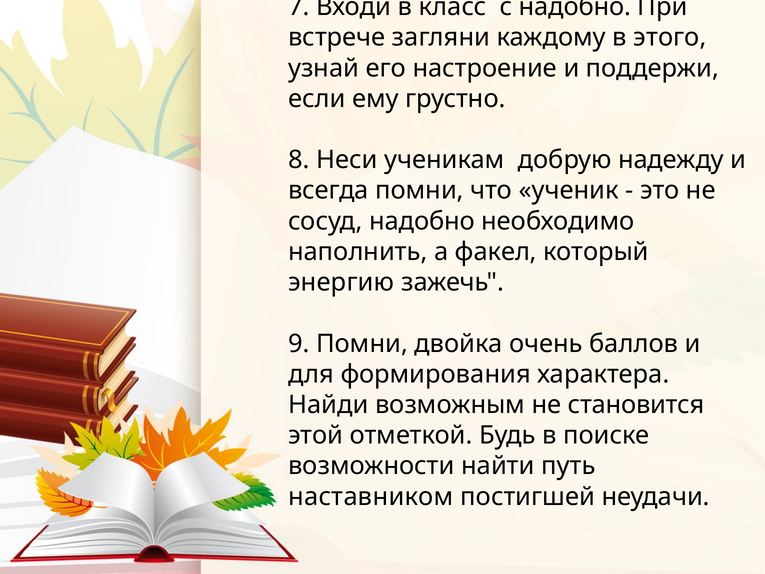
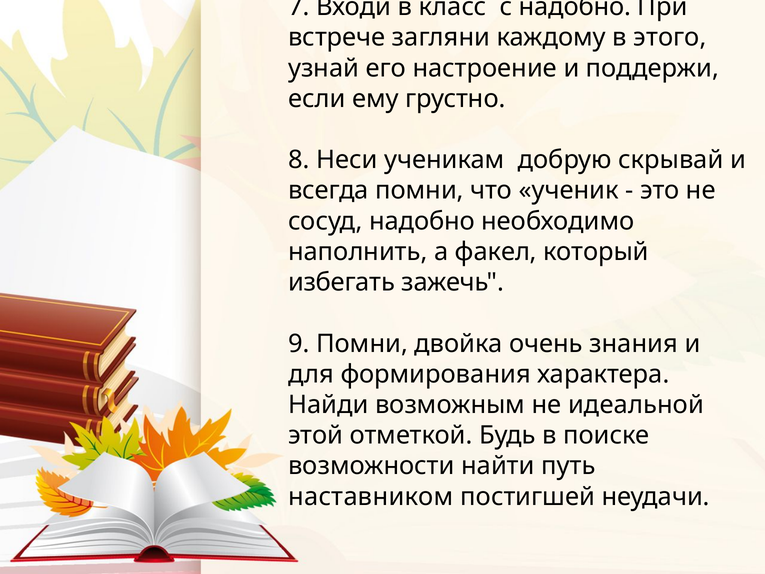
надежду: надежду -> скрывай (671, 160)
энергию: энергию -> избегать (341, 282)
баллов: баллов -> знания (634, 343)
становится: становится -> идеальной (636, 405)
